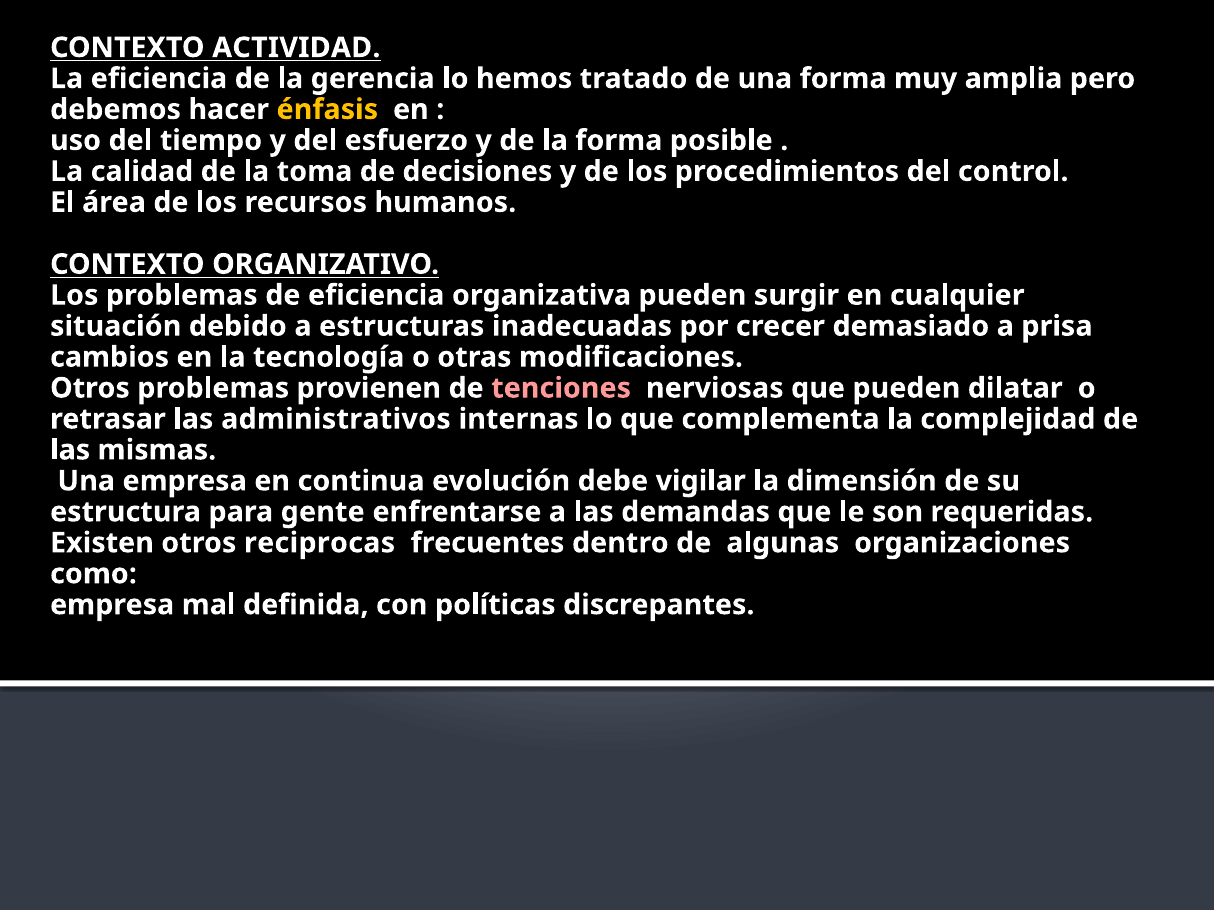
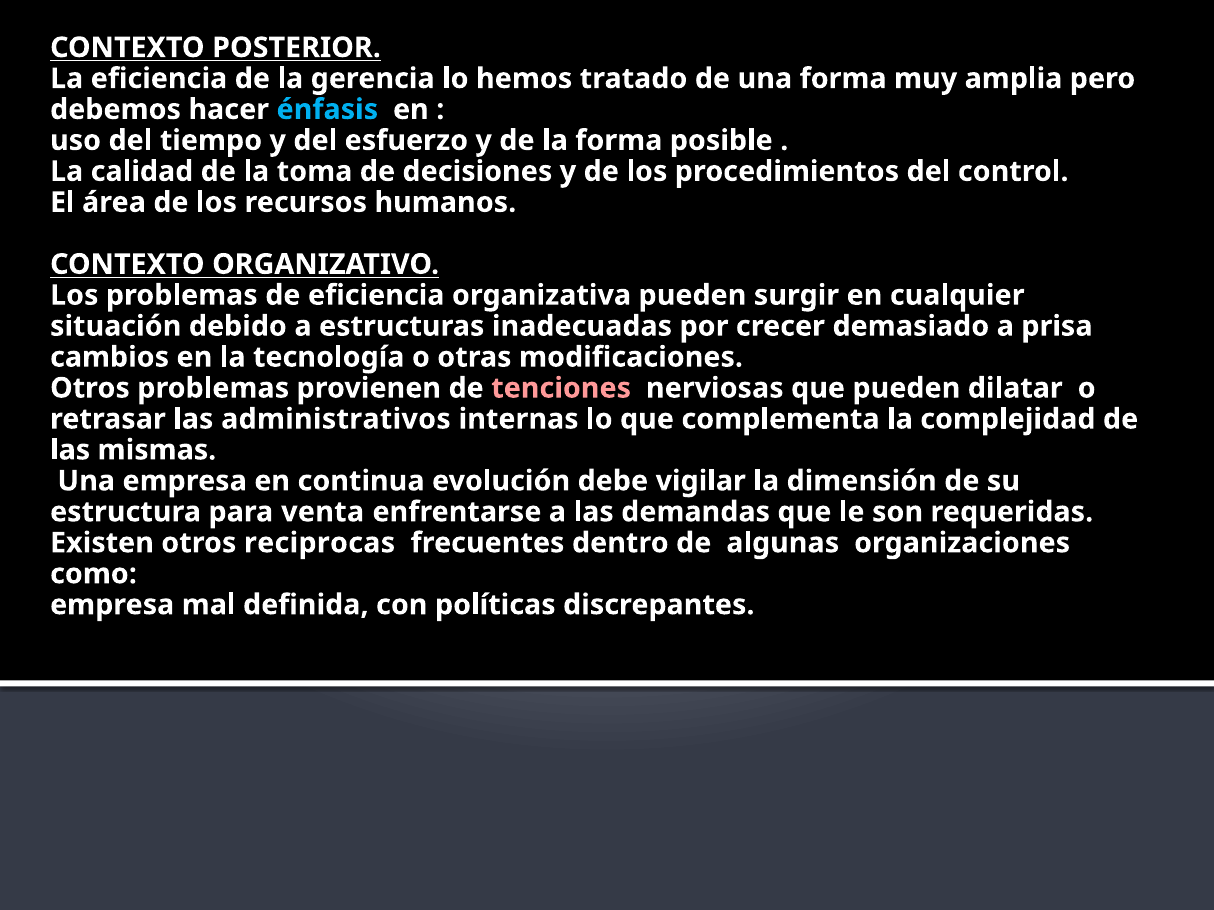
ACTIVIDAD: ACTIVIDAD -> POSTERIOR (296, 48)
énfasis colour: yellow -> light blue (327, 110)
gente: gente -> venta (323, 512)
